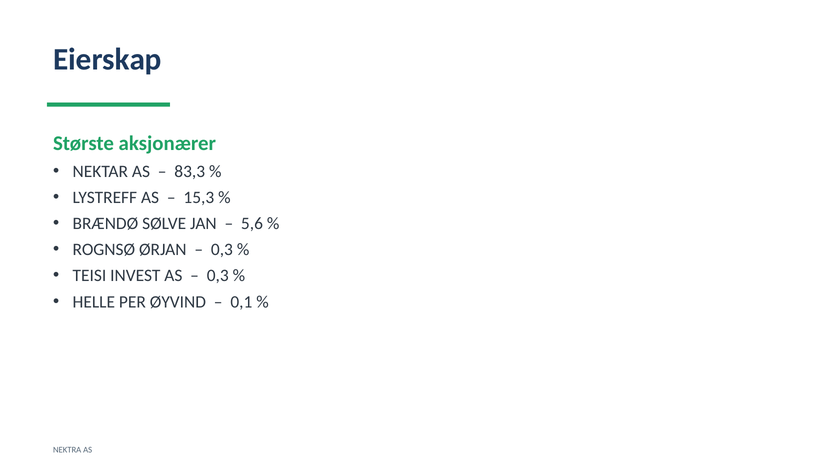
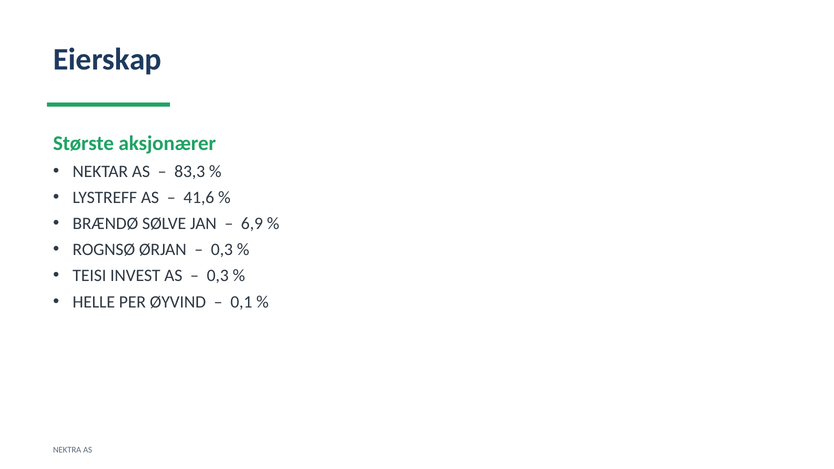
15,3: 15,3 -> 41,6 (199, 198)
5,6: 5,6 -> 6,9 (252, 224)
